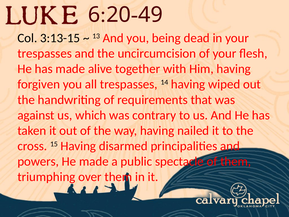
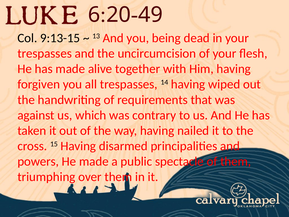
3:13-15: 3:13-15 -> 9:13-15 (60, 38)
